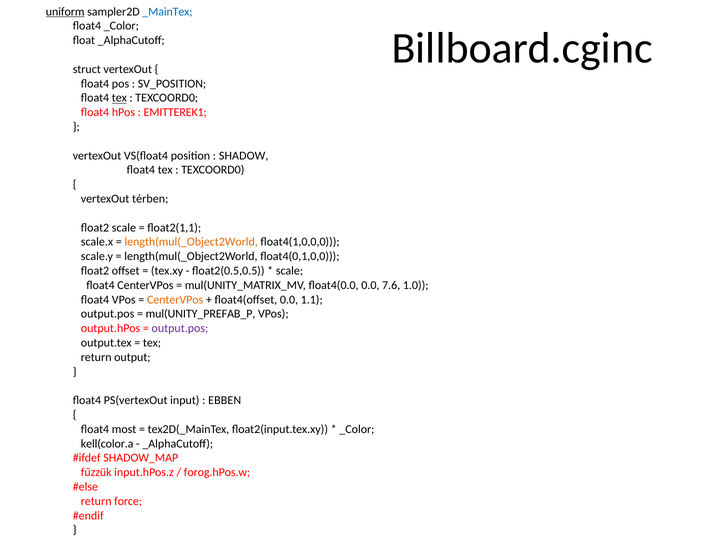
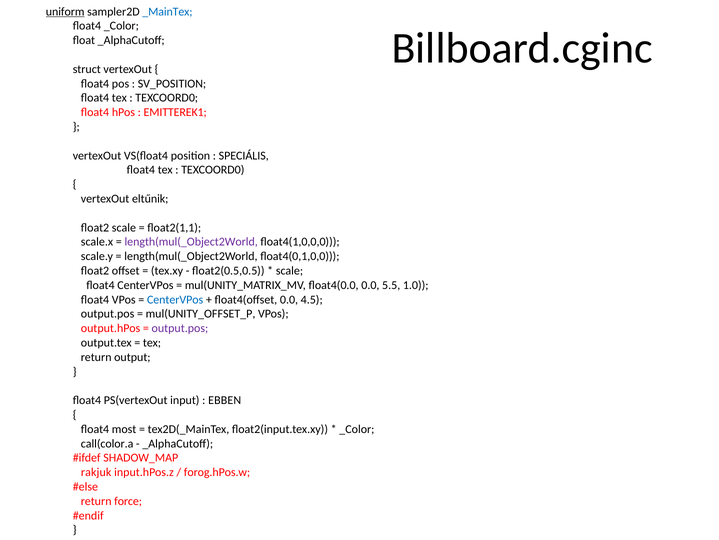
tex underline: present -> none (119, 98)
SHADOW: SHADOW -> SPECIÁLIS (244, 155)
térben: térben -> eltűnik (150, 199)
length(mul(_Object2World colour: orange -> purple (191, 242)
7.6: 7.6 -> 5.5 (391, 285)
CenterVPos colour: orange -> blue (175, 299)
1.1: 1.1 -> 4.5 (312, 299)
mul(UNITY_PREFAB_P: mul(UNITY_PREFAB_P -> mul(UNITY_OFFSET_P (201, 314)
kell(color.a: kell(color.a -> call(color.a (107, 443)
fűzzük: fűzzük -> rakjuk (96, 472)
